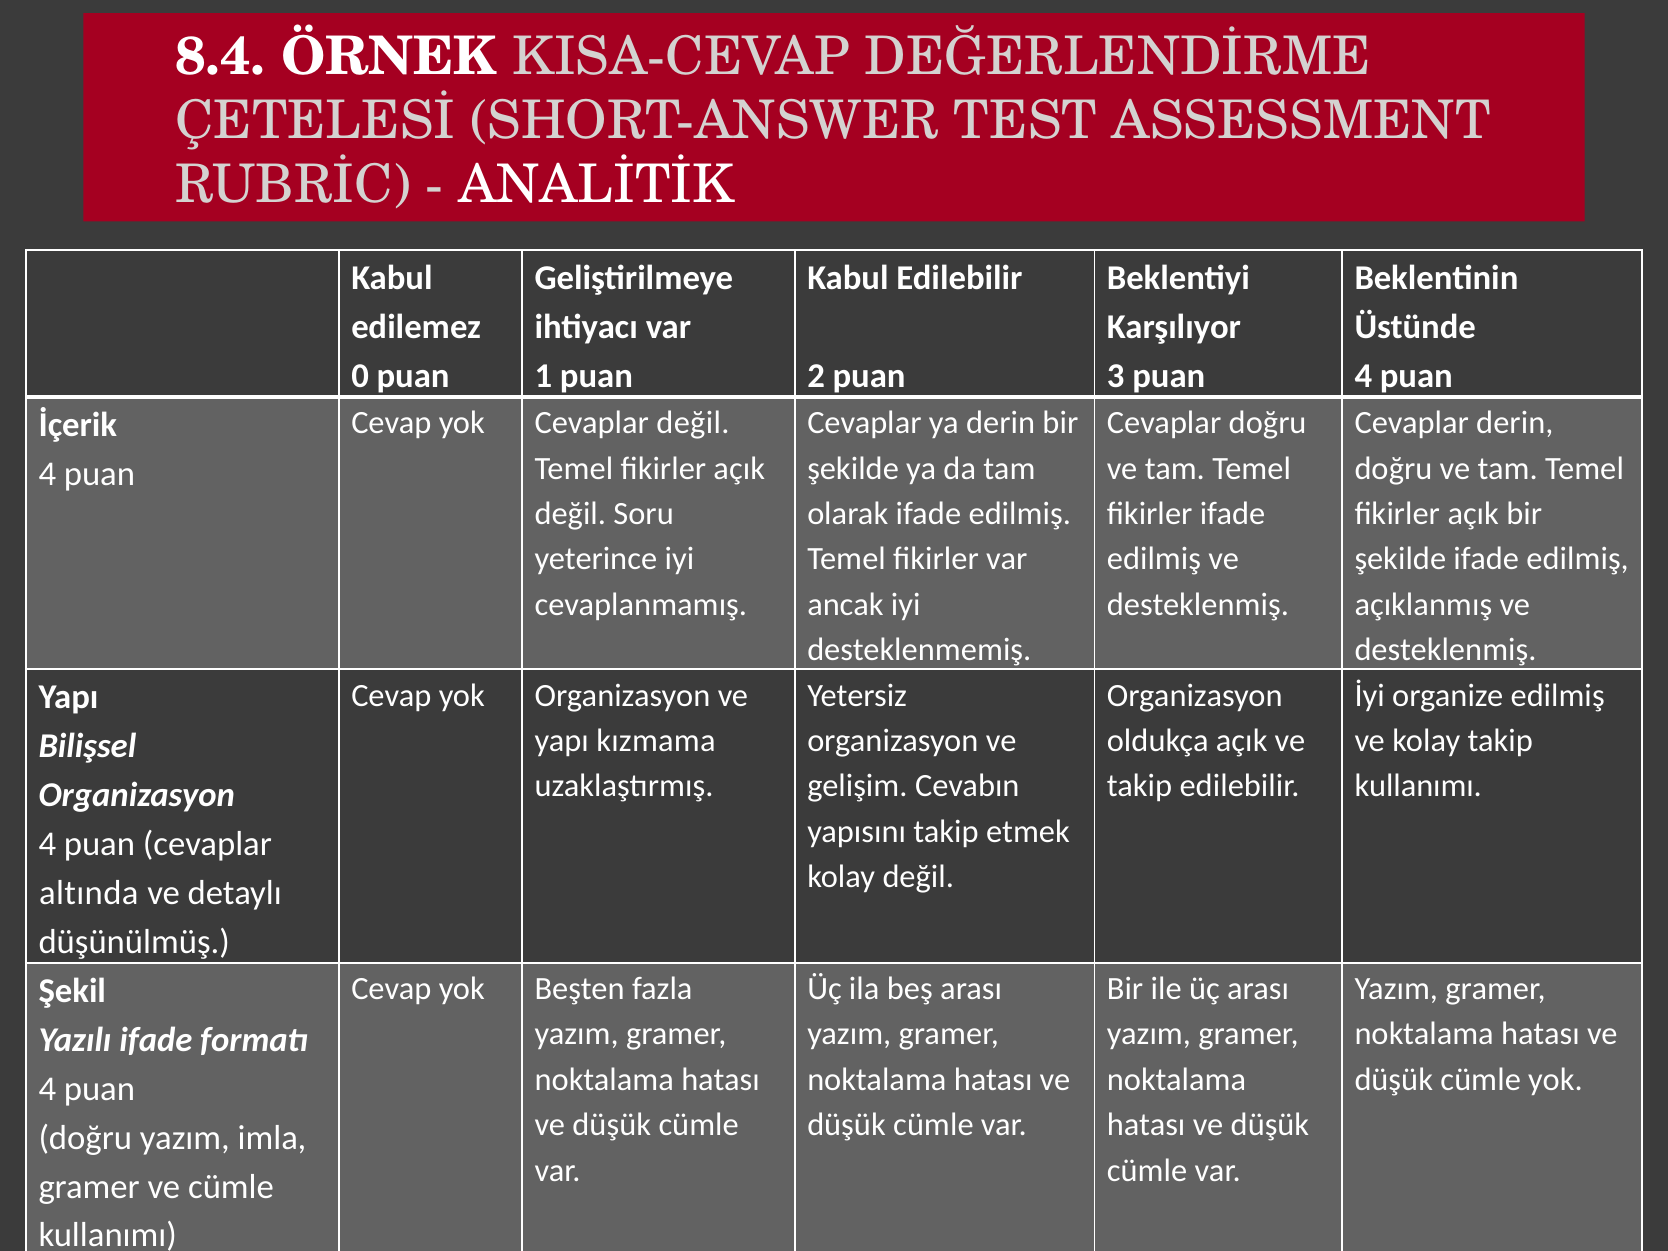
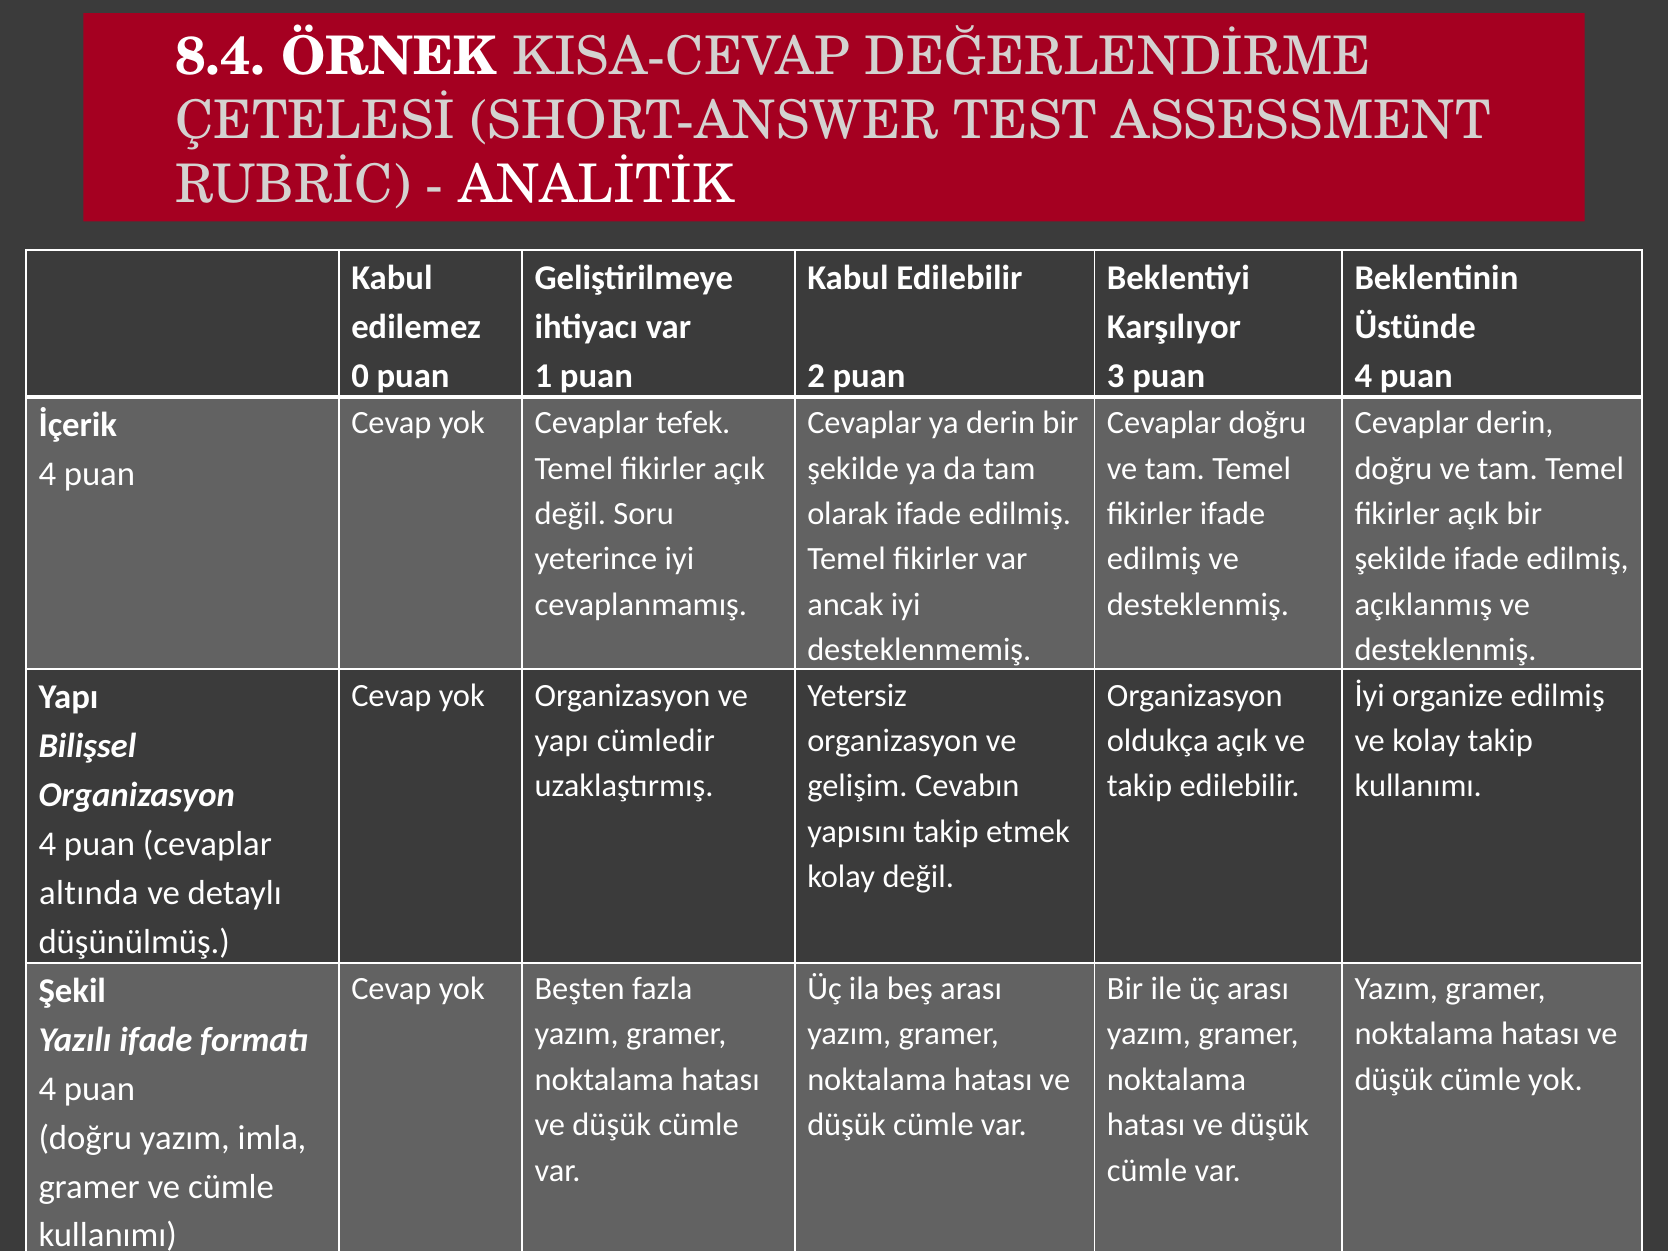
Cevaplar değil: değil -> tefek (693, 423)
kızmama: kızmama -> cümledir (656, 741)
